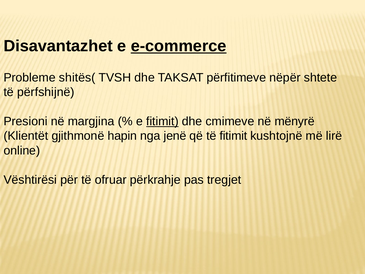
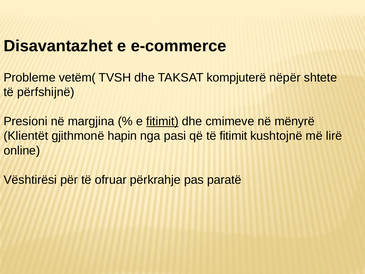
e-commerce underline: present -> none (179, 46)
shitës(: shitës( -> vetëm( (77, 77)
përfitimeve: përfitimeve -> kompjuterë (236, 77)
jenë: jenë -> pasi (175, 136)
tregjet: tregjet -> paratë (224, 180)
